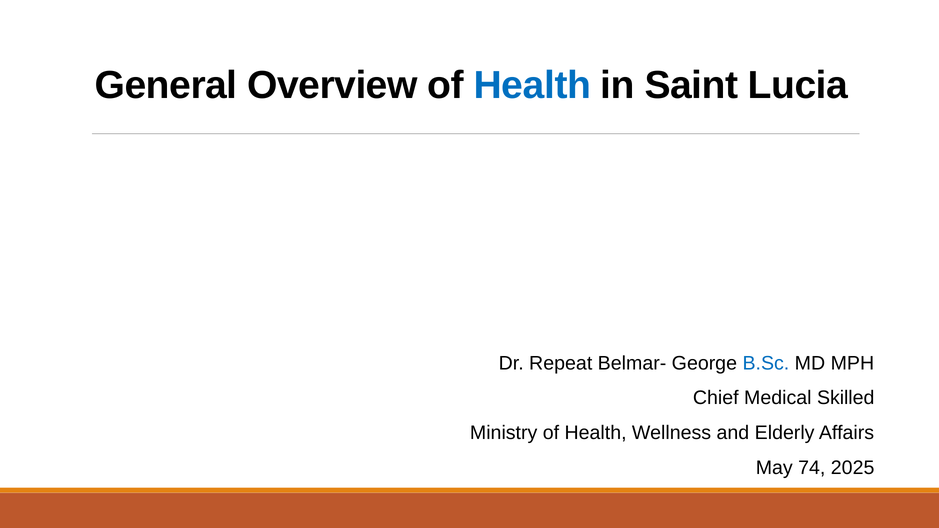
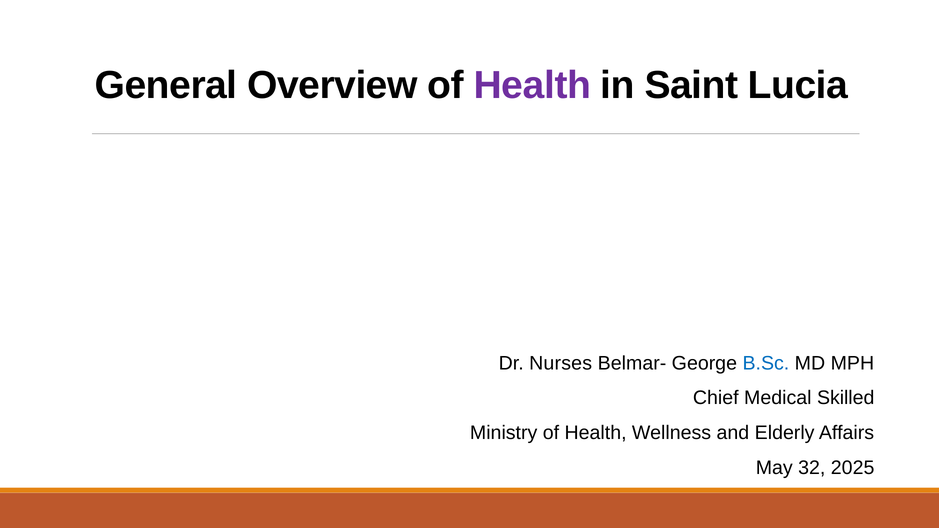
Health colour: blue -> purple (532, 85)
Repeat: Repeat -> Nurses (561, 363)
74: 74 -> 32 (812, 468)
